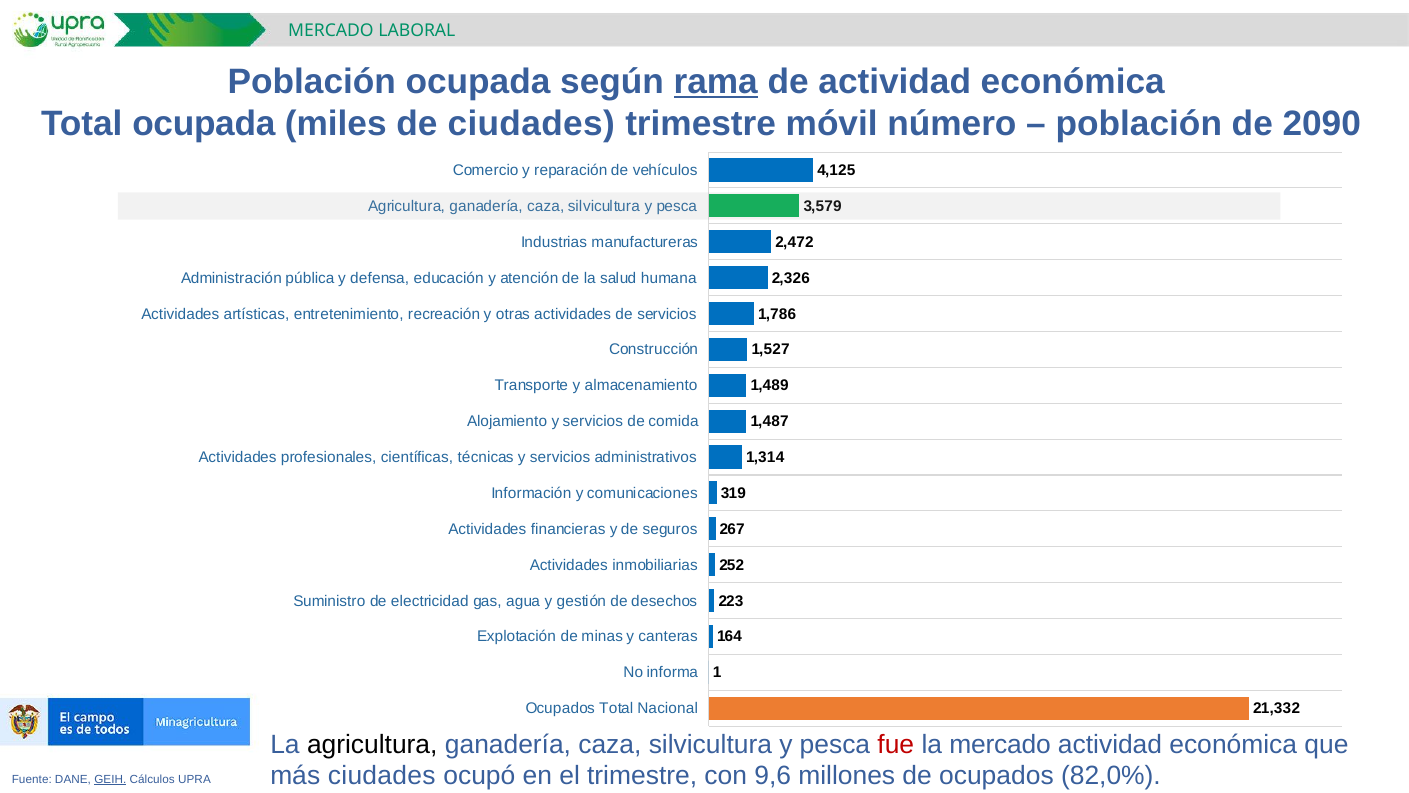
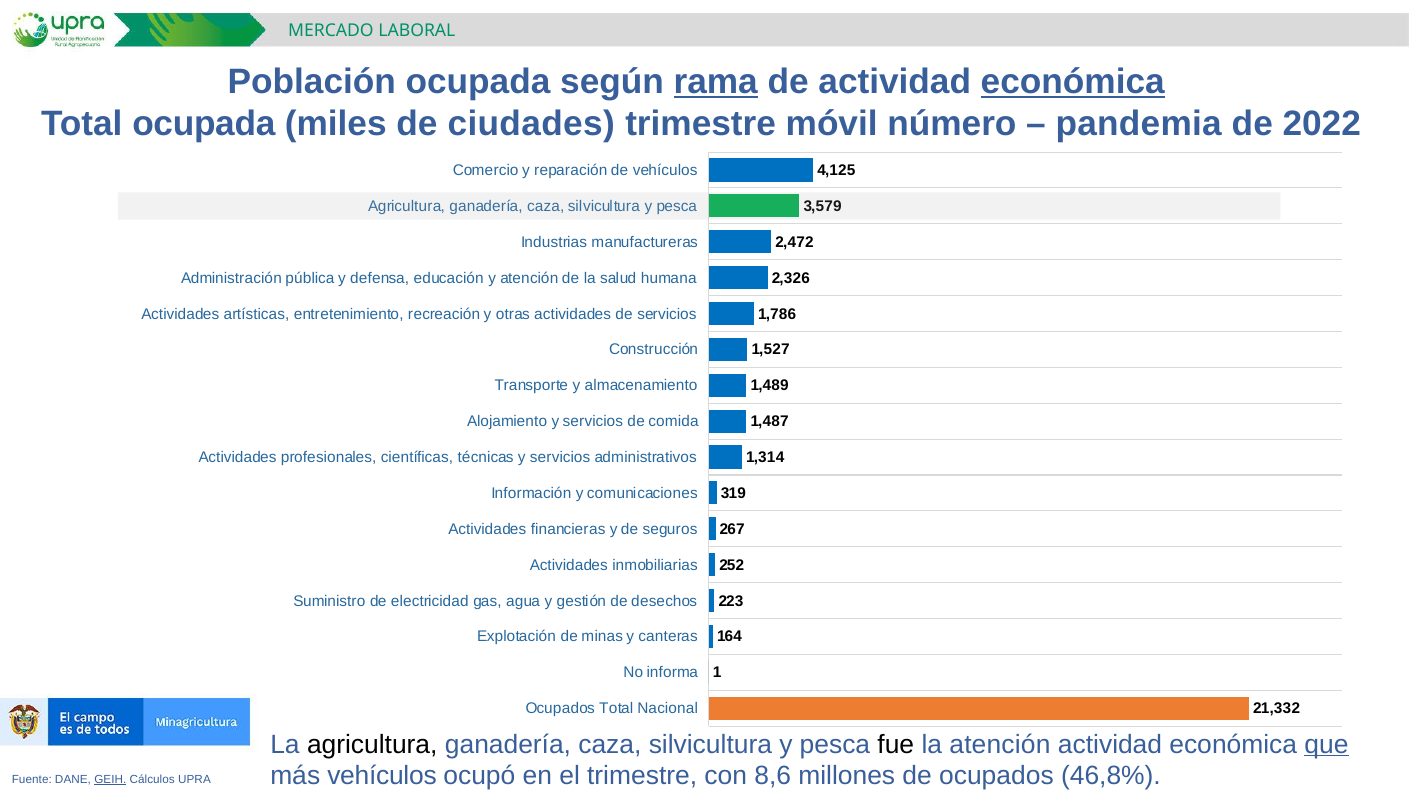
económica underline: none -> present (1073, 82)
población: población -> pandemia (1139, 124)
2090: 2090 -> 2022 (1322, 124)
fue colour: red -> black (896, 744)
la mercado: mercado -> atención (1000, 744)
que underline: none -> present (1326, 744)
más ciudades: ciudades -> vehículos (382, 776)
9,6: 9,6 -> 8,6 (773, 776)
82,0%: 82,0% -> 46,8% (1111, 776)
